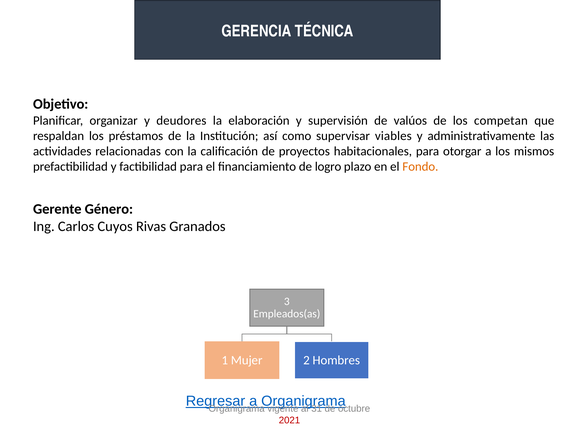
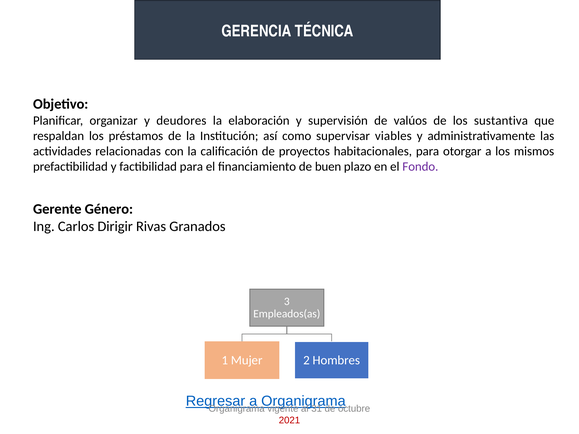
competan: competan -> sustantiva (501, 121)
logro: logro -> buen (328, 167)
Fondo colour: orange -> purple (420, 167)
Cuyos: Cuyos -> Dirigir (115, 227)
